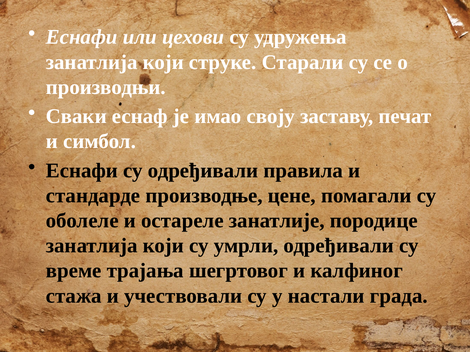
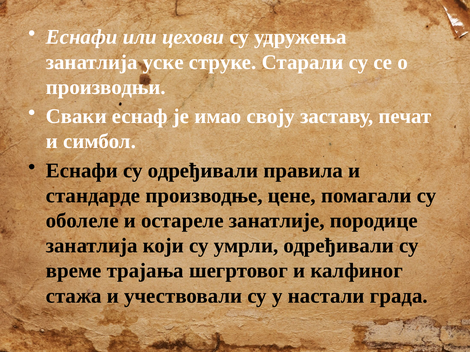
који: који -> уске (163, 62)
